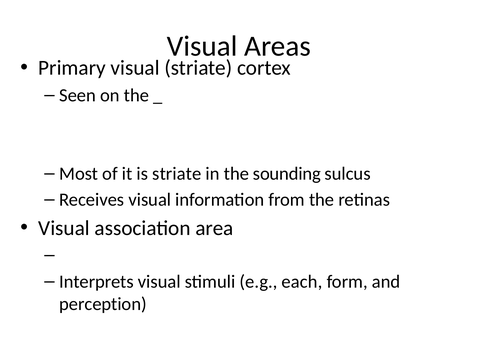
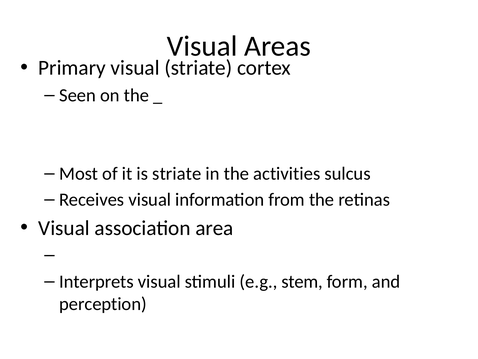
sounding: sounding -> activities (287, 173)
each: each -> stem (302, 281)
